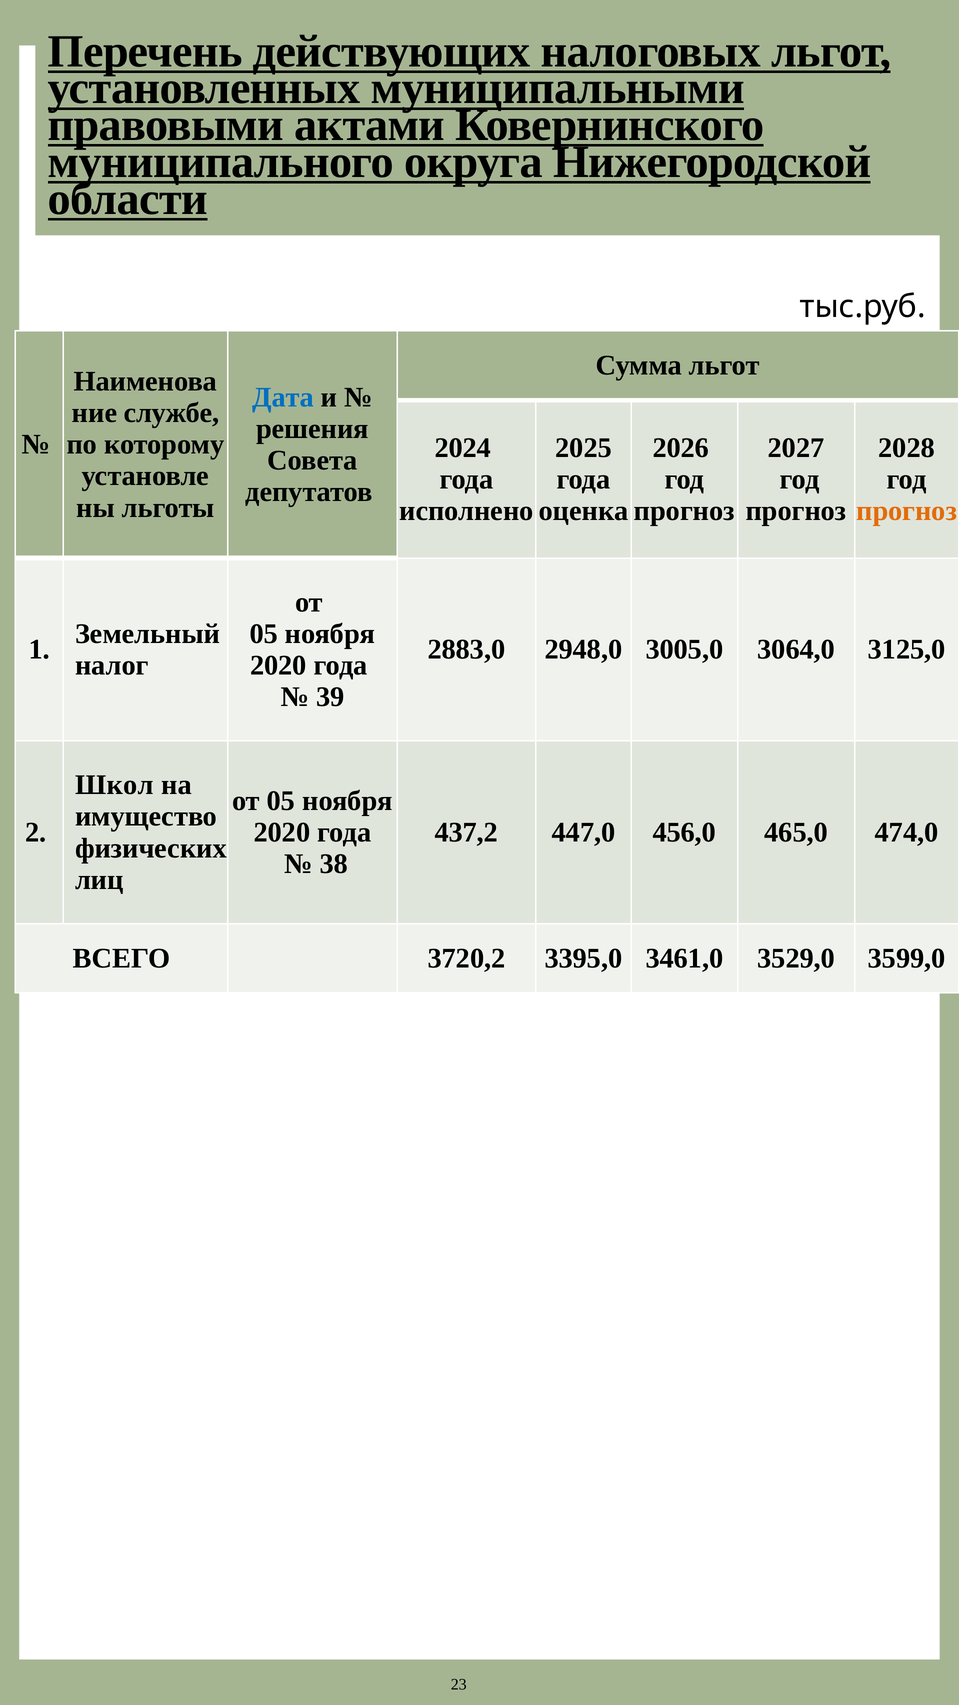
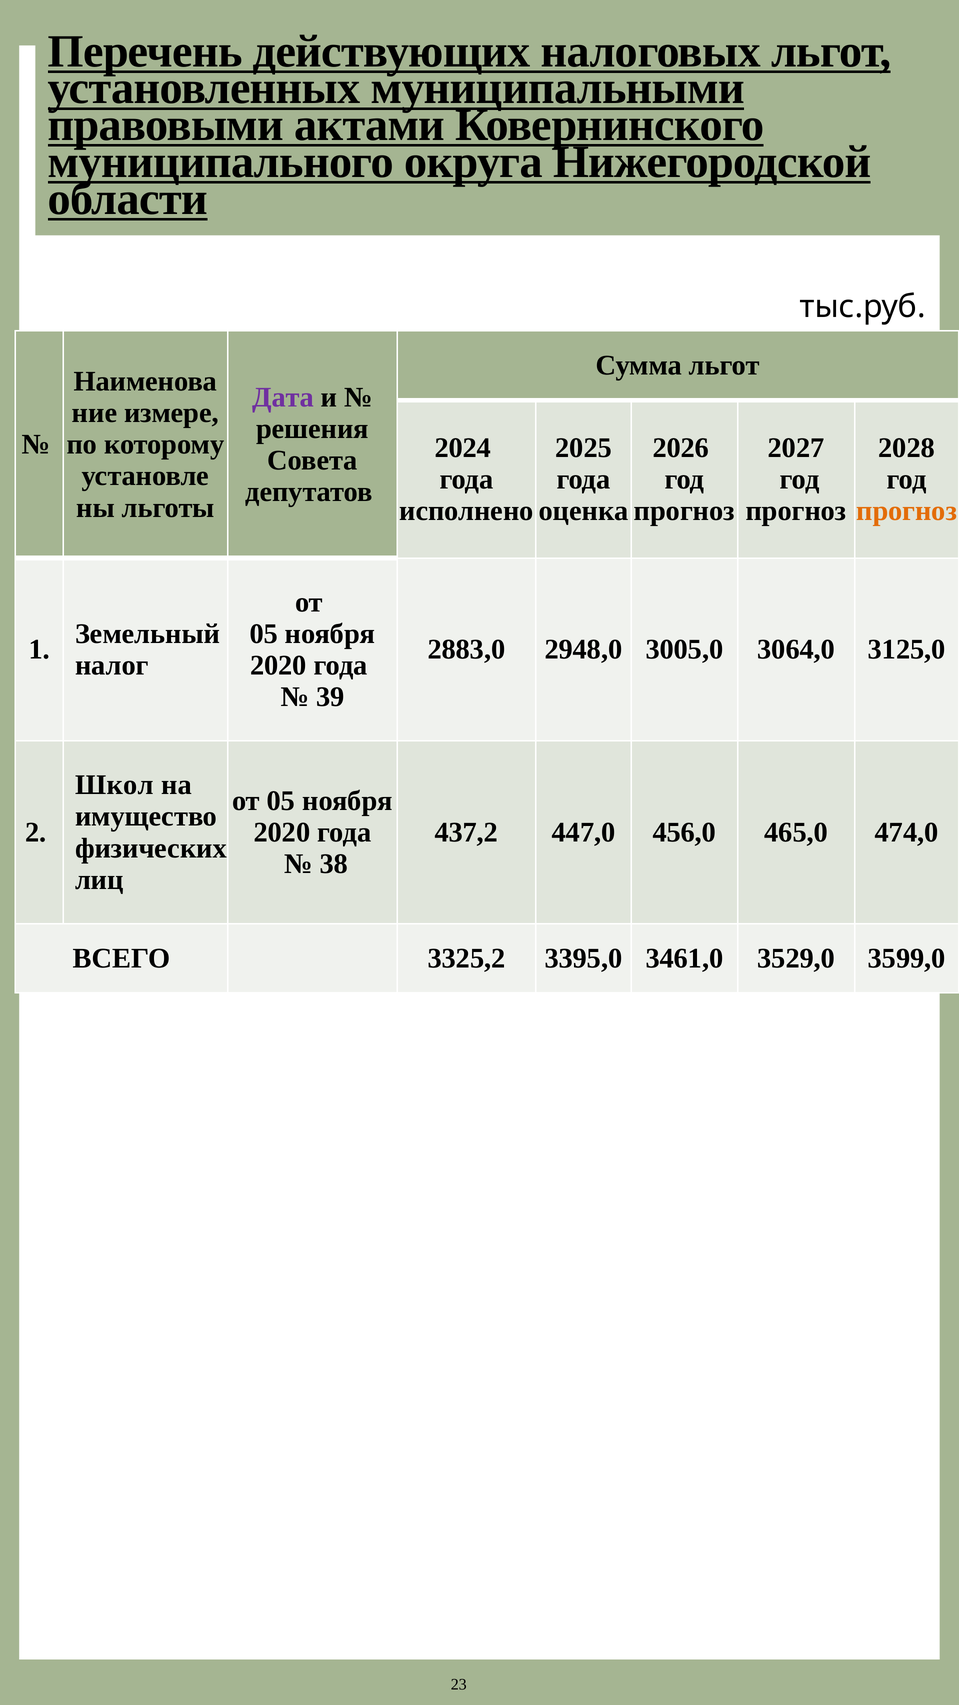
Дата colour: blue -> purple (283, 397)
службе: службе -> измере (171, 413)
3720,2: 3720,2 -> 3325,2 (467, 958)
